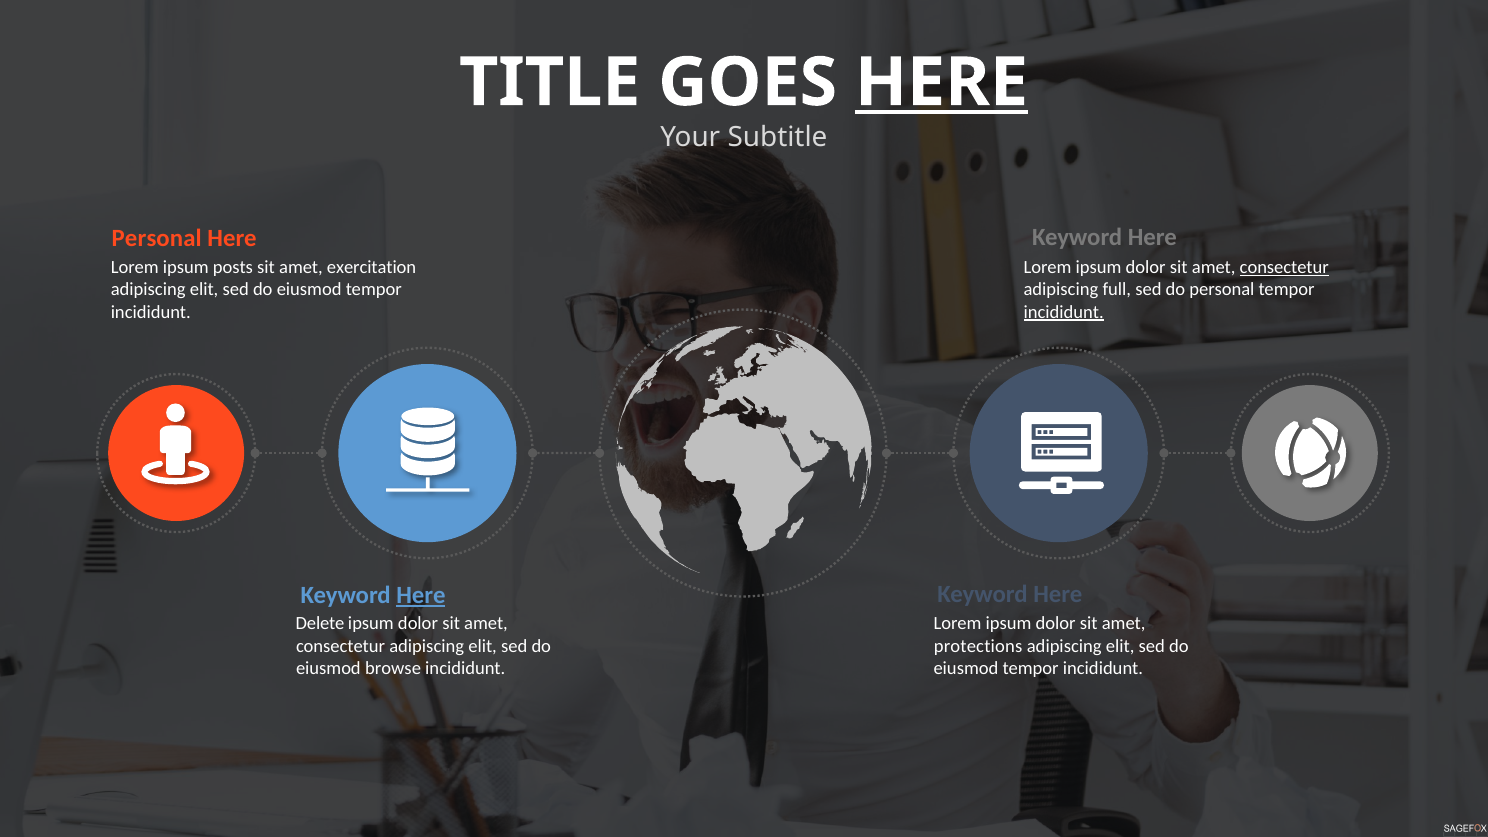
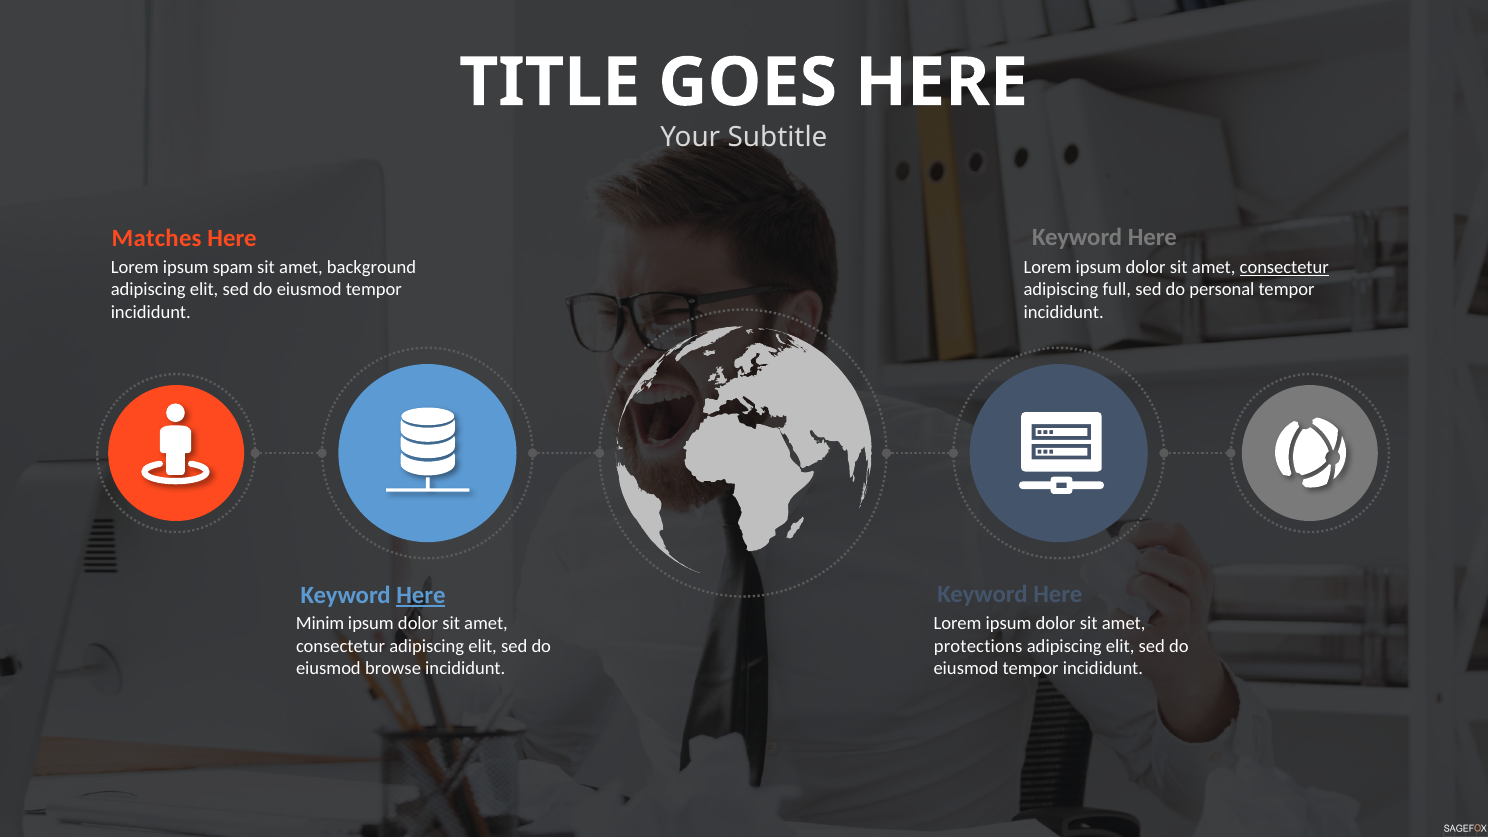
HERE underline: present -> none (942, 83)
Personal: Personal -> Matches (157, 238)
posts: posts -> spam (233, 267)
exercitation: exercitation -> background (372, 267)
incididunt underline: present -> none (1064, 312)
Delete: Delete -> Minim (320, 624)
